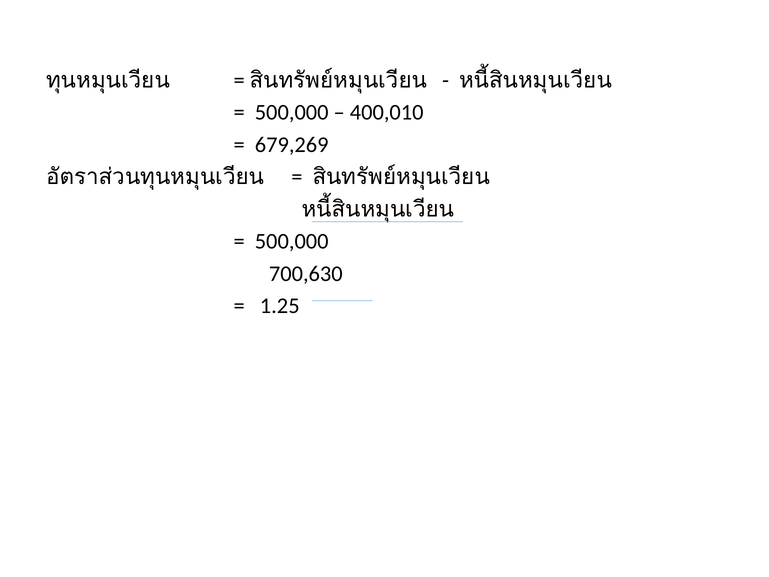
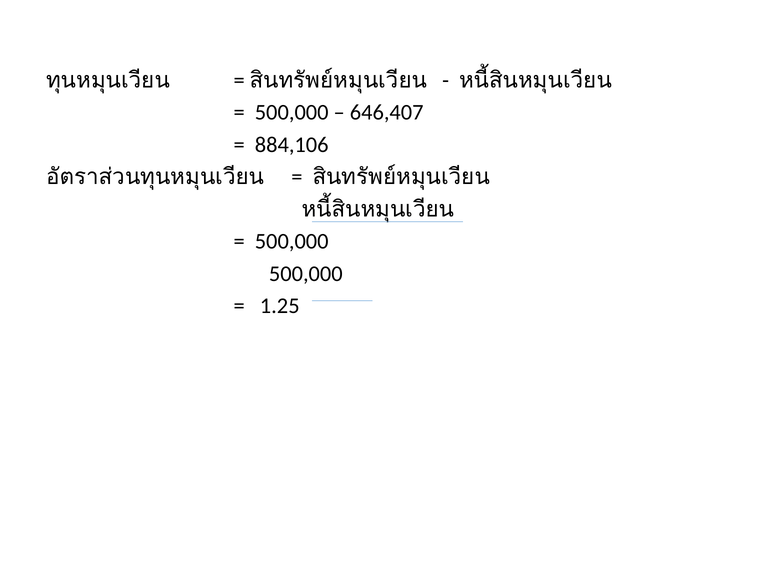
400,010: 400,010 -> 646,407 (387, 112)
679,269: 679,269 -> 884,106 (292, 145)
700,630: 700,630 -> 500,000 (306, 274)
